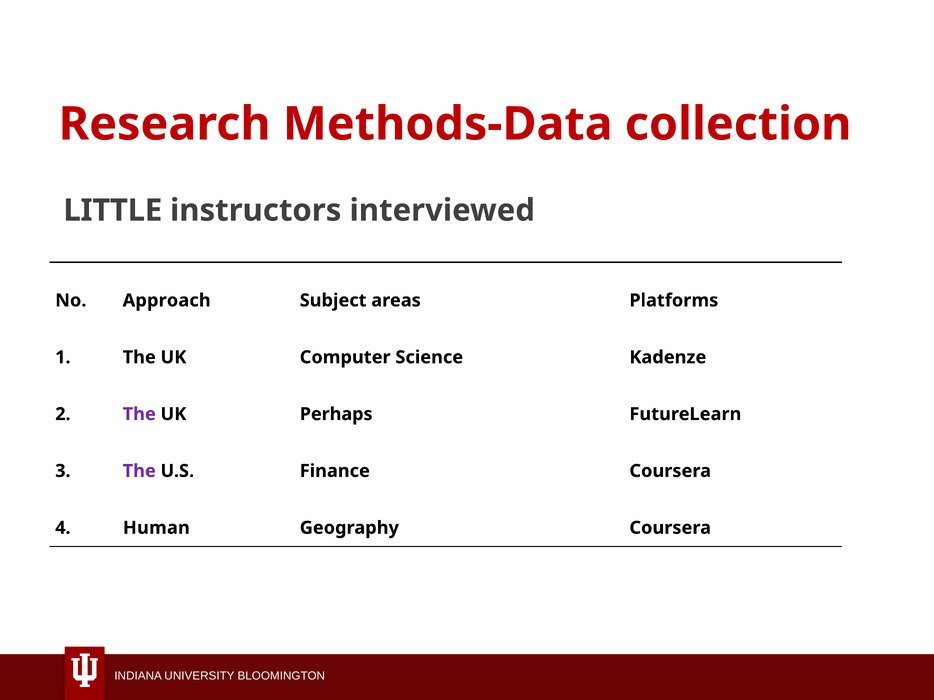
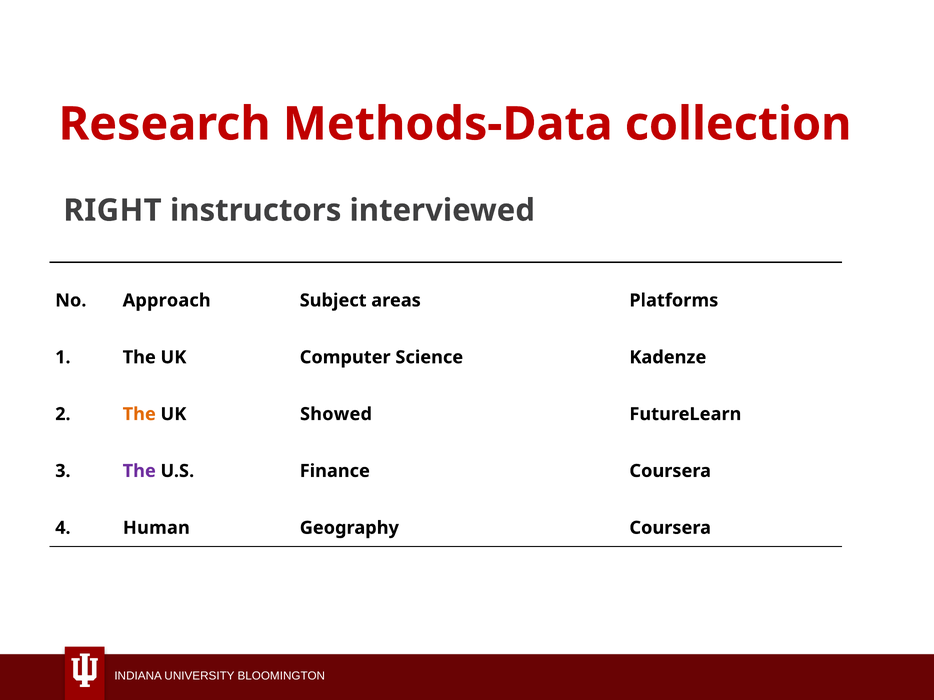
LITTLE: LITTLE -> RIGHT (113, 211)
The colour: purple -> orange (139, 414)
Perhaps: Perhaps -> Showed (336, 414)
